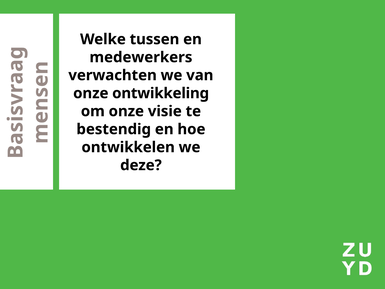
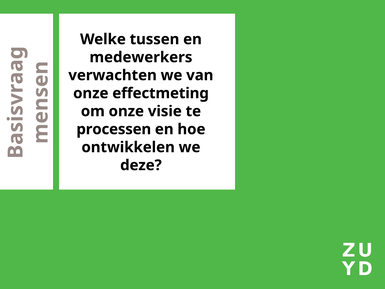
ontwikkeling: ontwikkeling -> effectmeting (161, 93)
bestendig: bestendig -> processen (114, 129)
